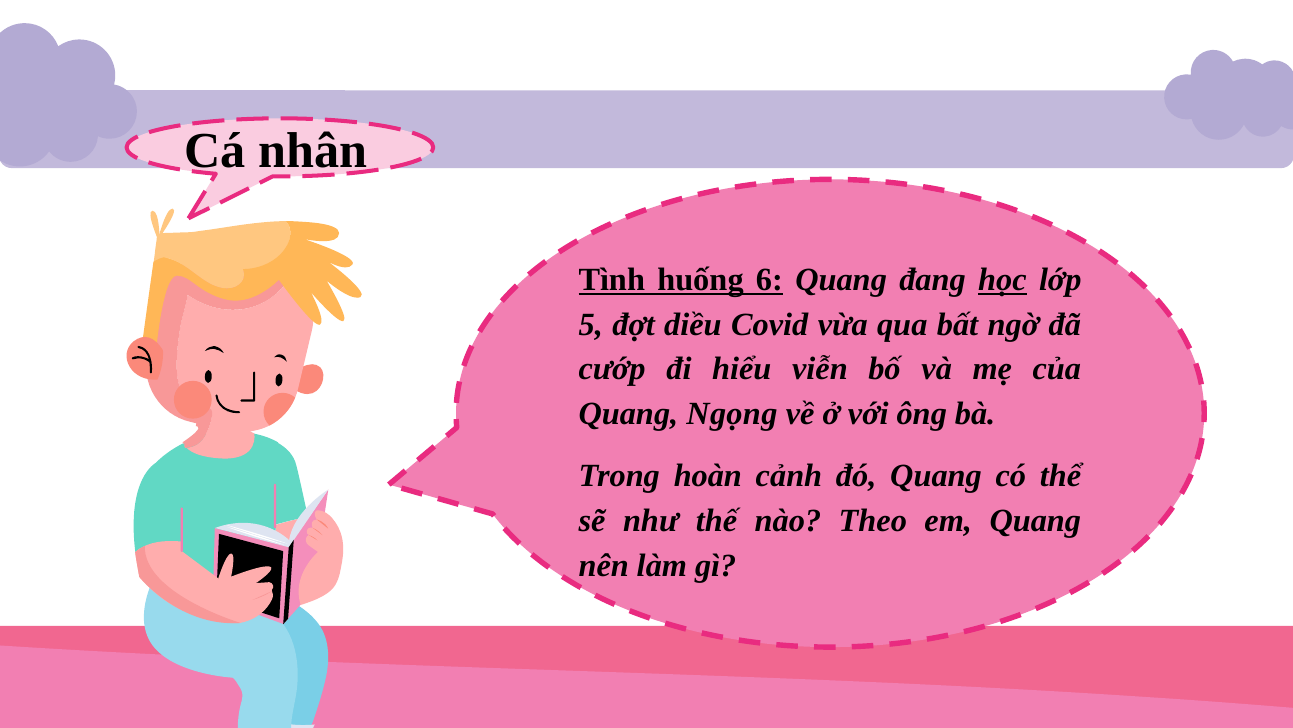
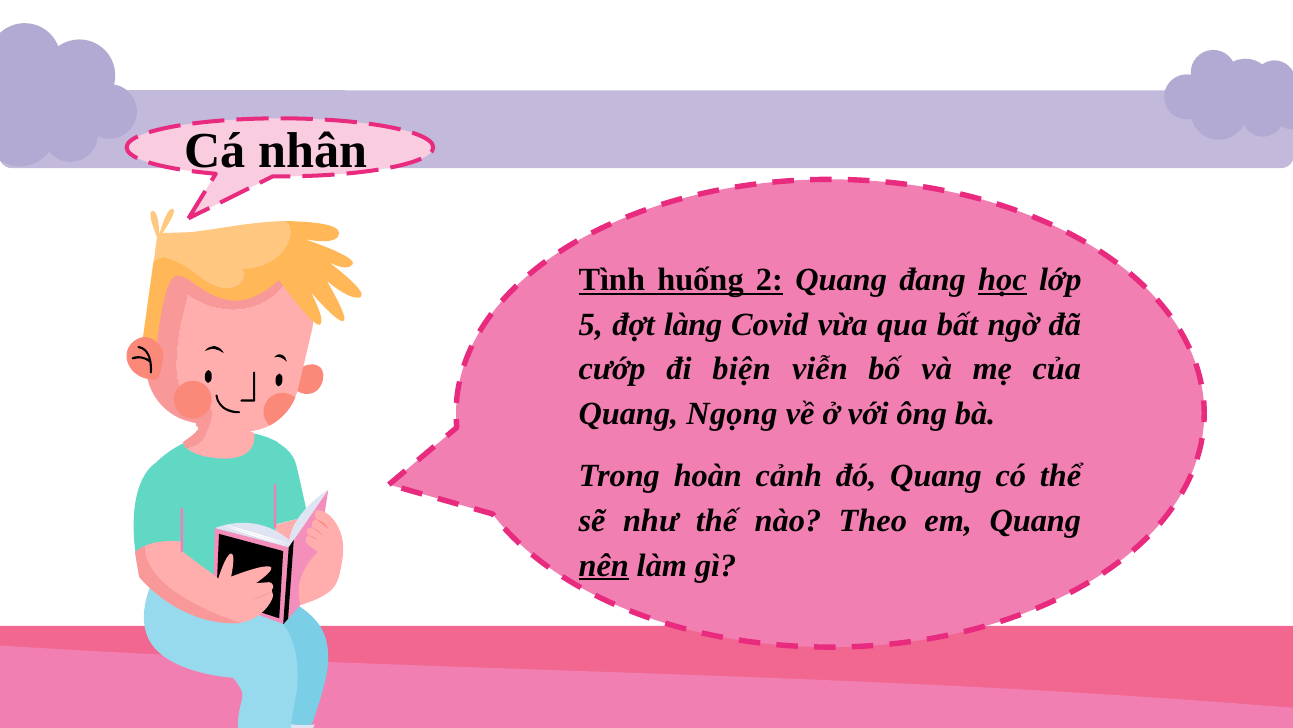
6: 6 -> 2 (769, 279)
diều: diều -> làng (693, 324)
hiểu: hiểu -> biện (742, 369)
nên underline: none -> present (604, 565)
